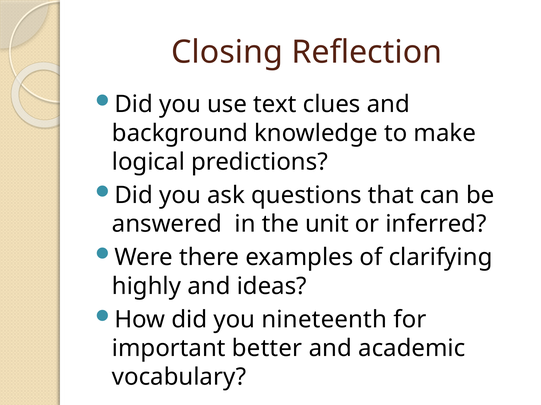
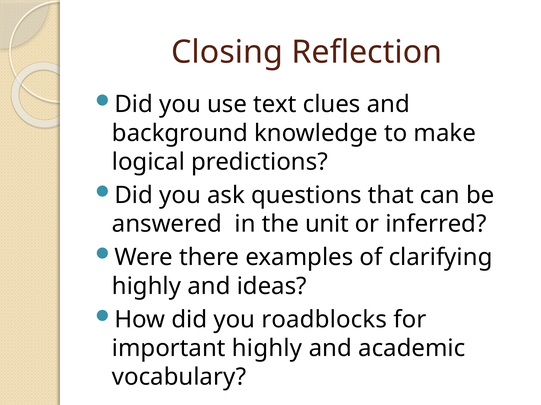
nineteenth: nineteenth -> roadblocks (324, 320)
important better: better -> highly (267, 349)
